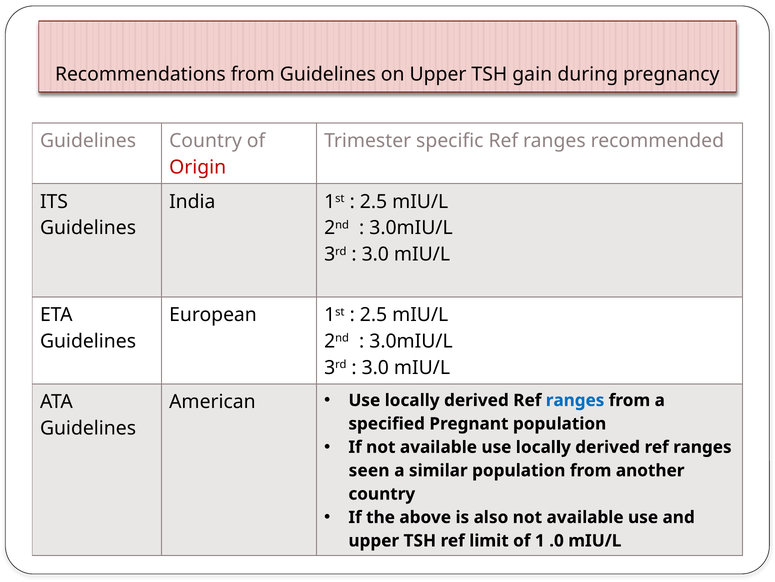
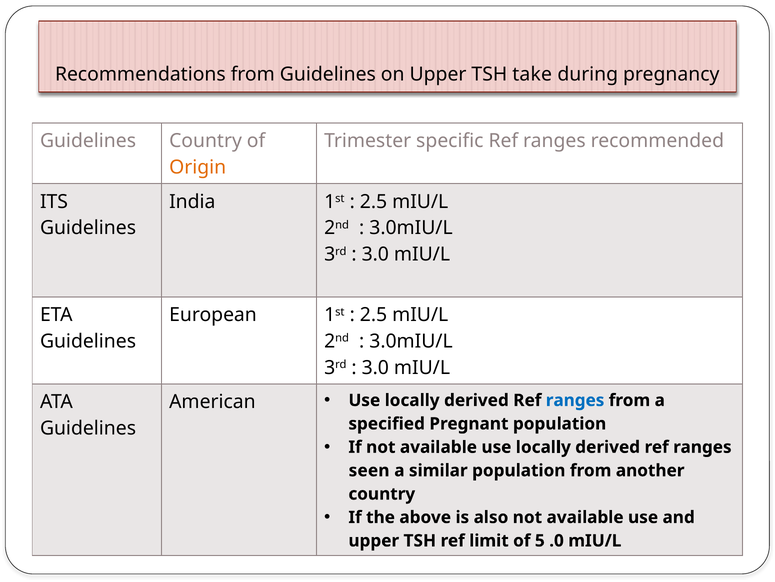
gain: gain -> take (532, 74)
Origin colour: red -> orange (198, 167)
1: 1 -> 5 (540, 540)
